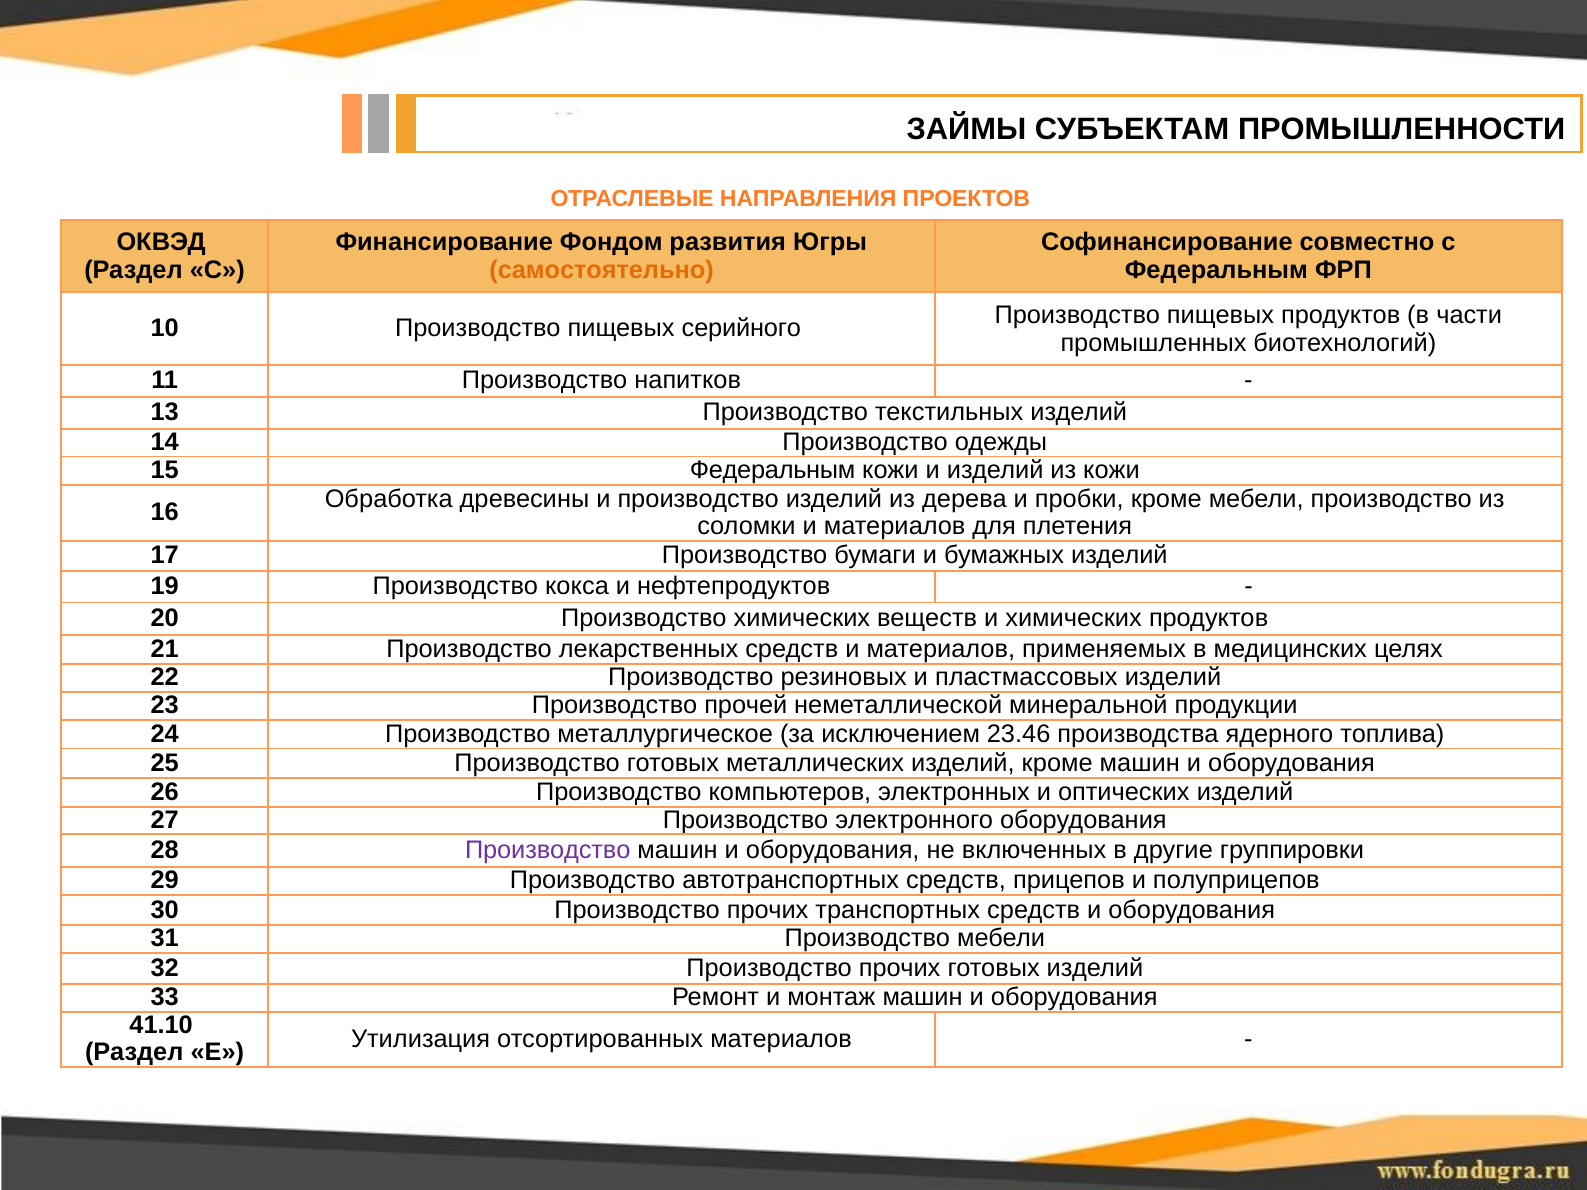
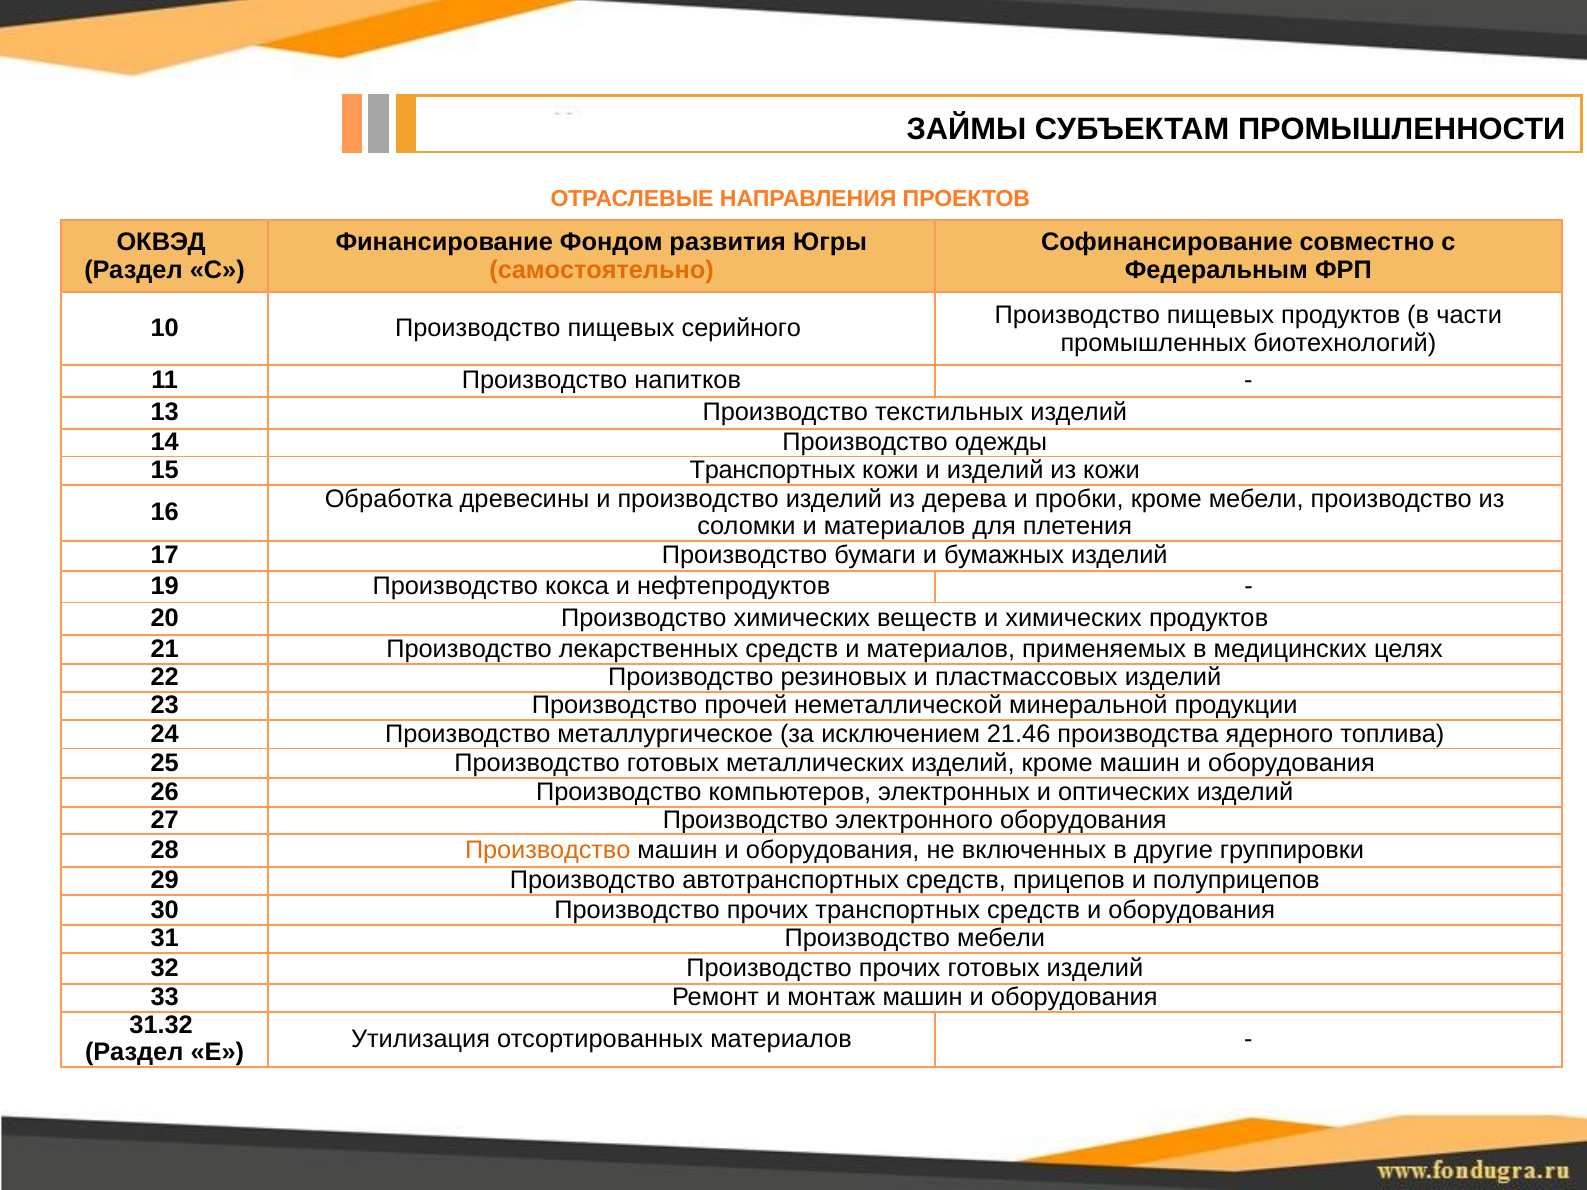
15 Федеральным: Федеральным -> Транспортных (773, 471)
23.46: 23.46 -> 21.46 (1019, 734)
Производство colour: purple -> orange (548, 850)
41.10: 41.10 -> 31.32 (161, 1026)
